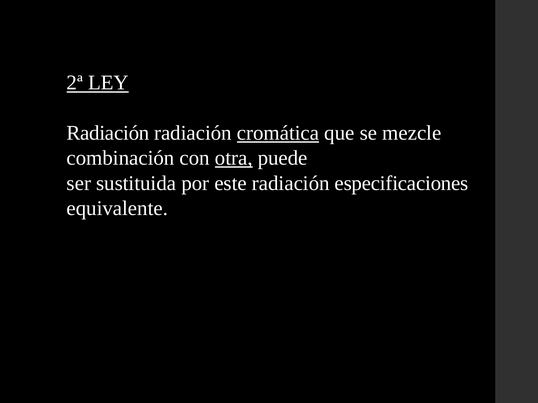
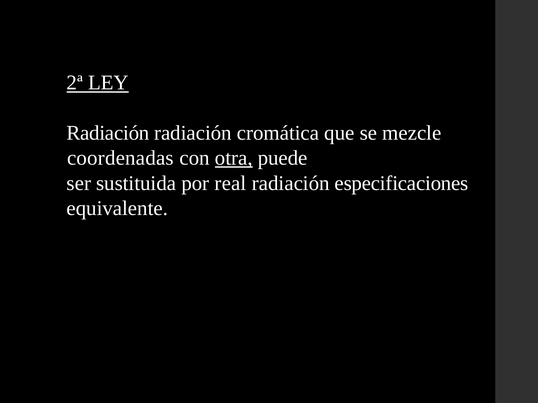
cromática underline: present -> none (278, 133)
combinación: combinación -> coordenadas (120, 158)
este: este -> real (230, 183)
